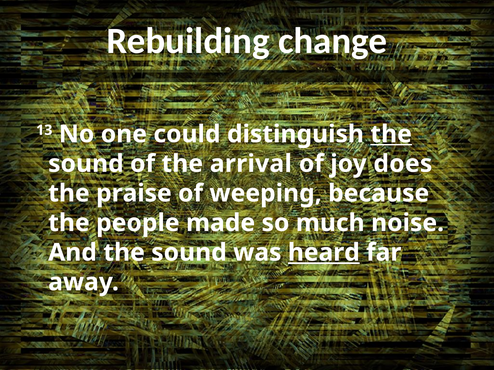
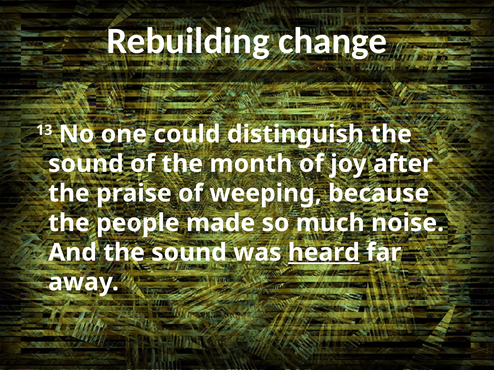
the underline: present -> none (391, 134)
arrival: arrival -> month (251, 164)
does: does -> after (403, 164)
